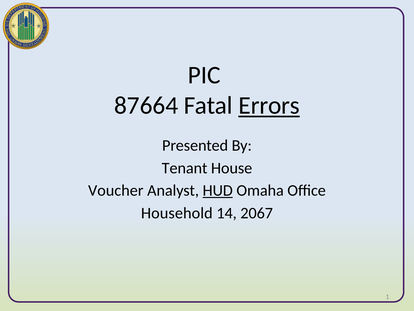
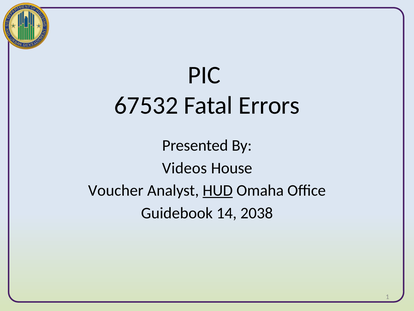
87664: 87664 -> 67532 (146, 105)
Errors underline: present -> none (269, 105)
Tenant: Tenant -> Videos (184, 168)
Household: Household -> Guidebook (177, 213)
2067: 2067 -> 2038 (257, 213)
